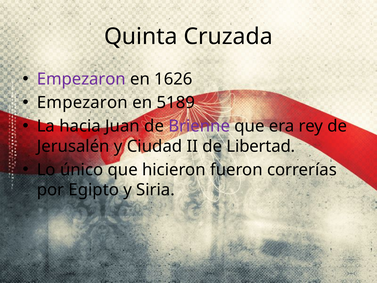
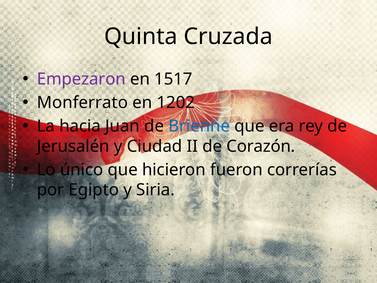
1626: 1626 -> 1517 (173, 79)
Empezaron: Empezaron -> Monferrato (82, 103)
5189: 5189 -> 1202 (176, 103)
Brienne colour: purple -> blue (199, 126)
Libertad: Libertad -> Corazón (261, 146)
